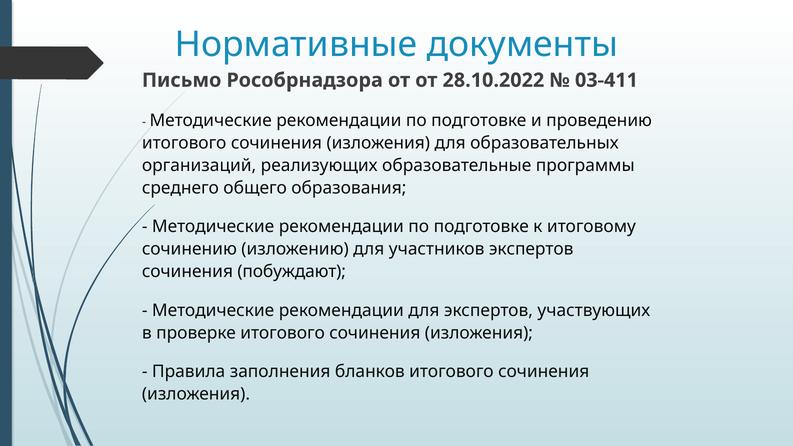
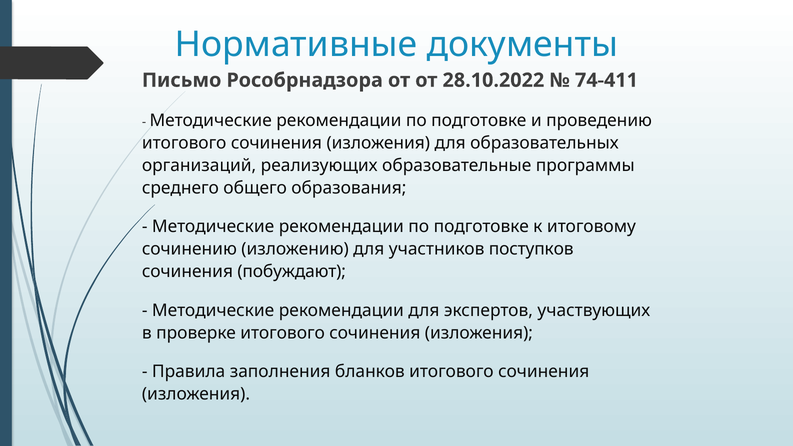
03-411: 03-411 -> 74-411 (606, 80)
участников экспертов: экспертов -> поступков (531, 249)
